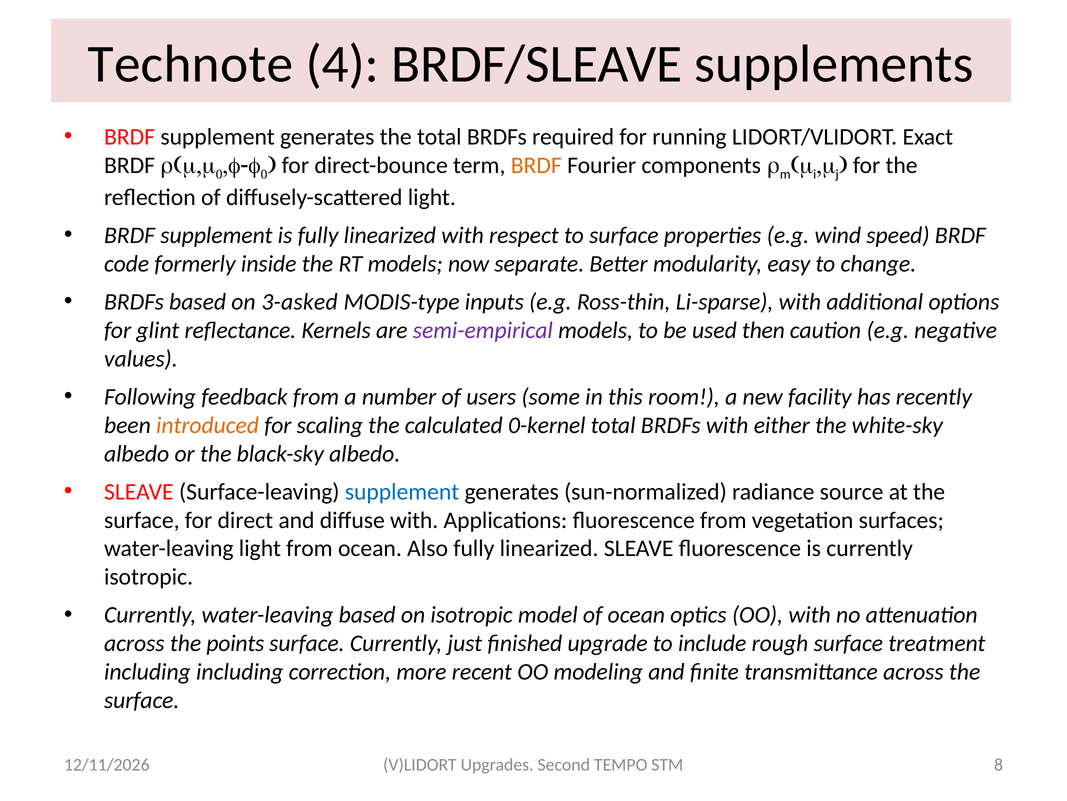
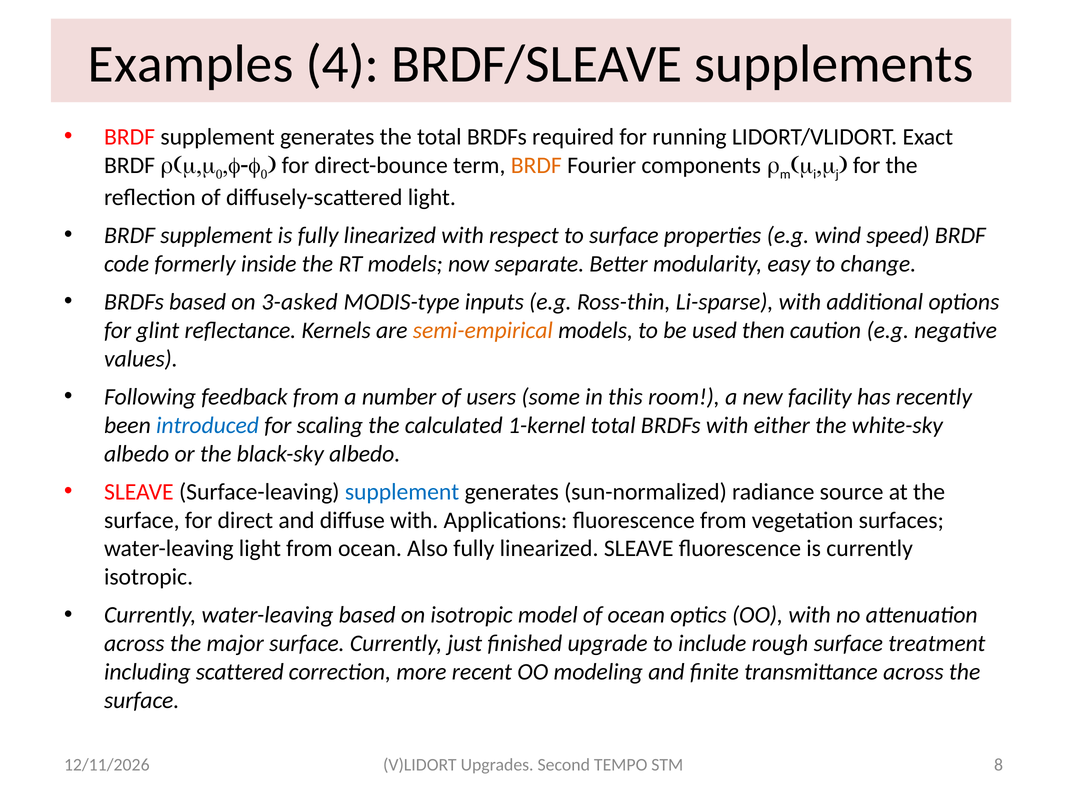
Technote: Technote -> Examples (191, 64)
semi-empirical colour: purple -> orange (483, 330)
introduced colour: orange -> blue (208, 425)
0-kernel: 0-kernel -> 1-kernel (547, 425)
points: points -> major (235, 643)
including including: including -> scattered (240, 671)
